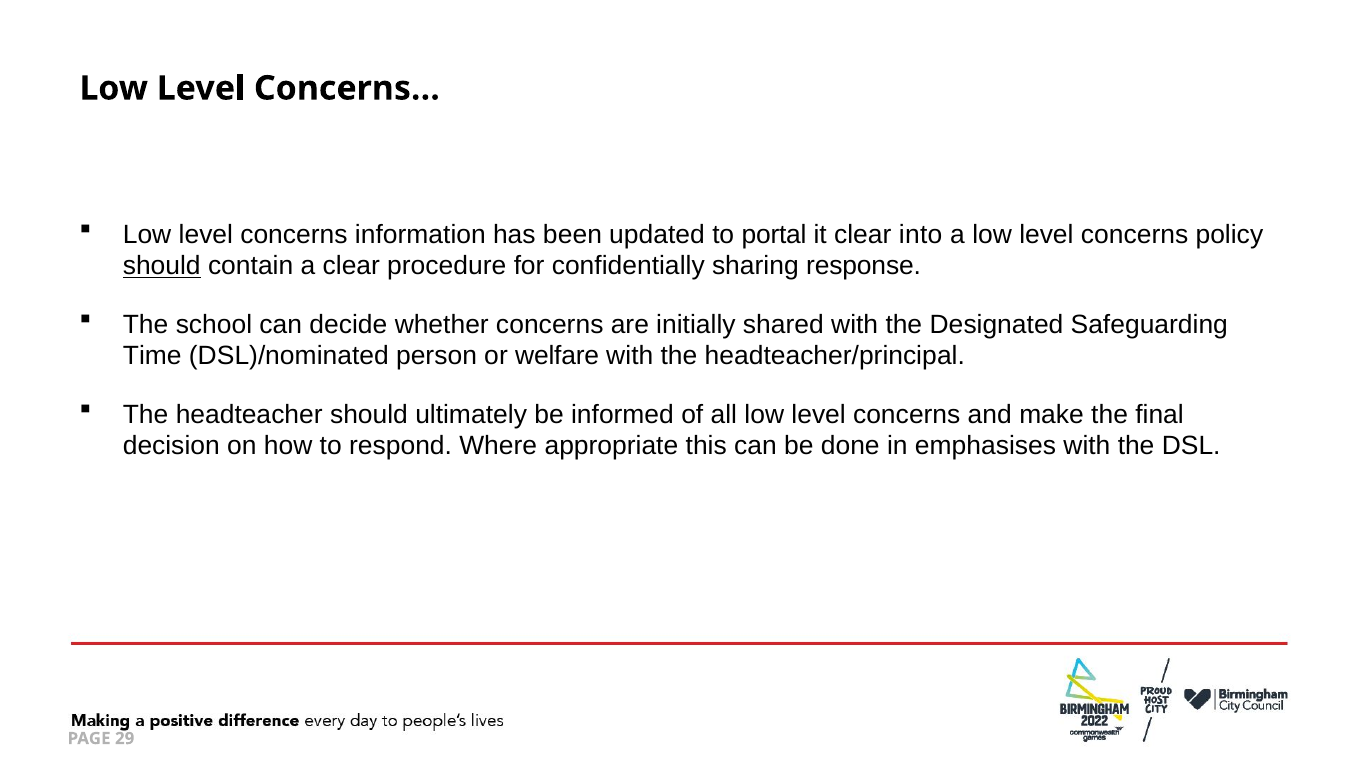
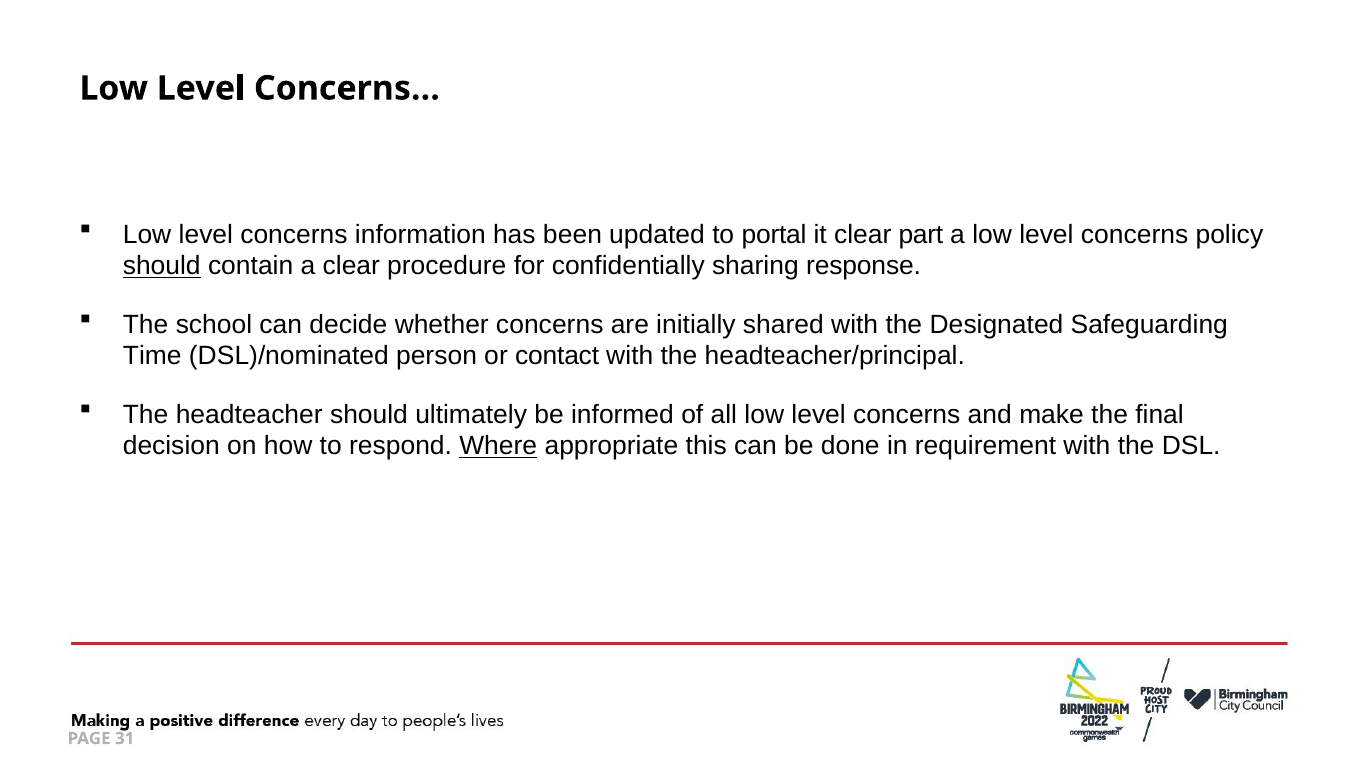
into: into -> part (921, 234)
welfare: welfare -> contact (557, 356)
Where underline: none -> present (498, 446)
emphasises: emphasises -> requirement (986, 446)
29: 29 -> 31 (125, 738)
